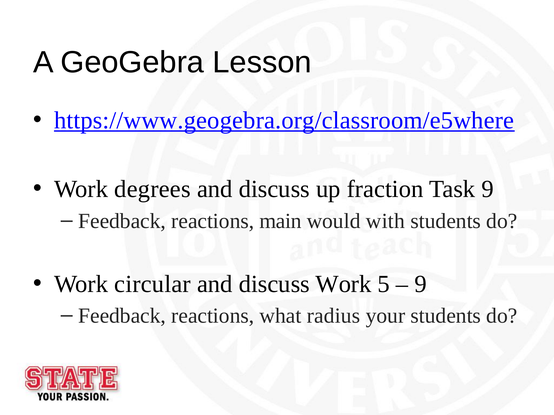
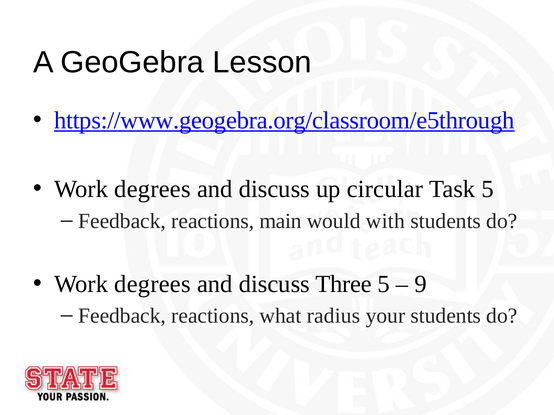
https://www.geogebra.org/classroom/e5where: https://www.geogebra.org/classroom/e5where -> https://www.geogebra.org/classroom/e5through (284, 120)
fraction: fraction -> circular (385, 189)
Task 9: 9 -> 5 (488, 189)
circular: circular -> degrees (152, 284)
discuss Work: Work -> Three (344, 284)
